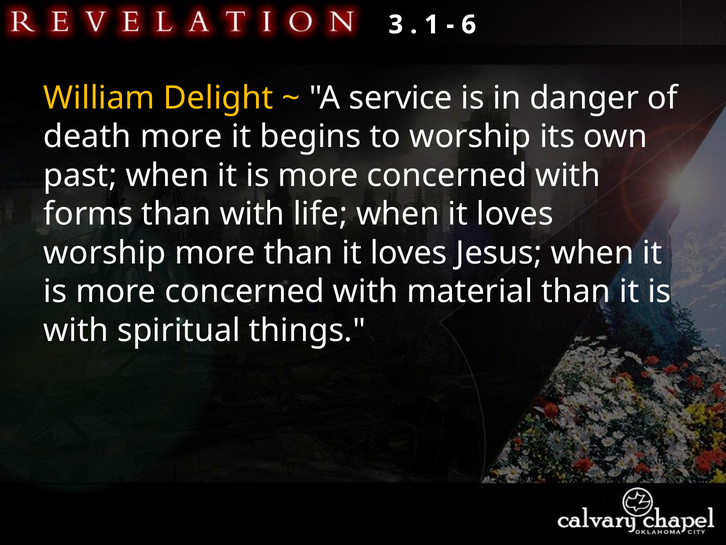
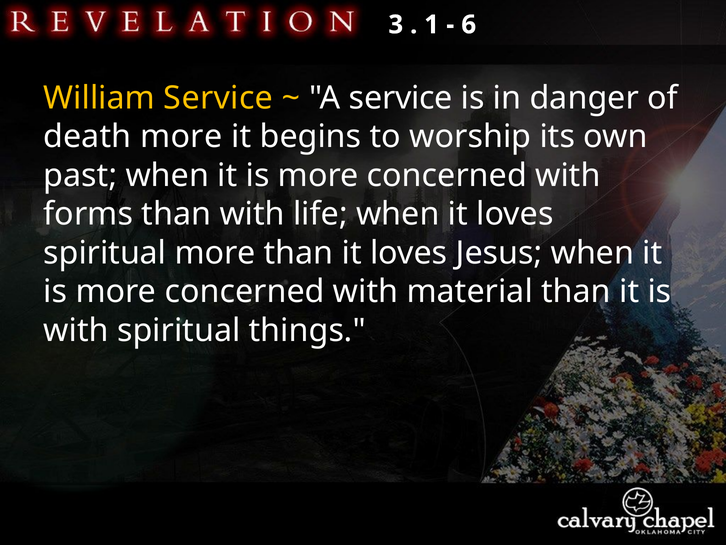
William Delight: Delight -> Service (218, 98)
worship: worship -> spiritual (105, 253)
